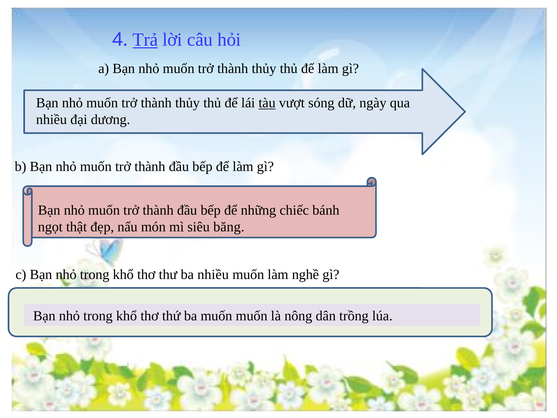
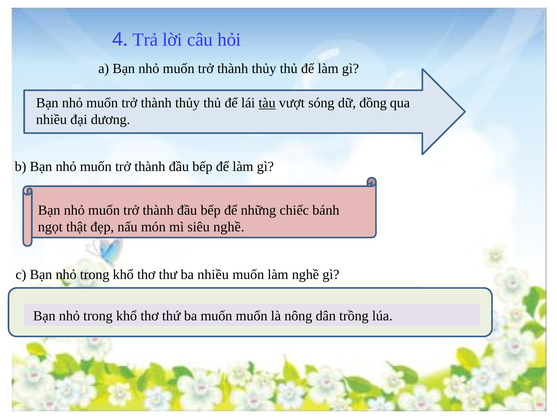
Trả underline: present -> none (145, 40)
ngày: ngày -> đồng (373, 103)
siêu băng: băng -> nghề (229, 227)
